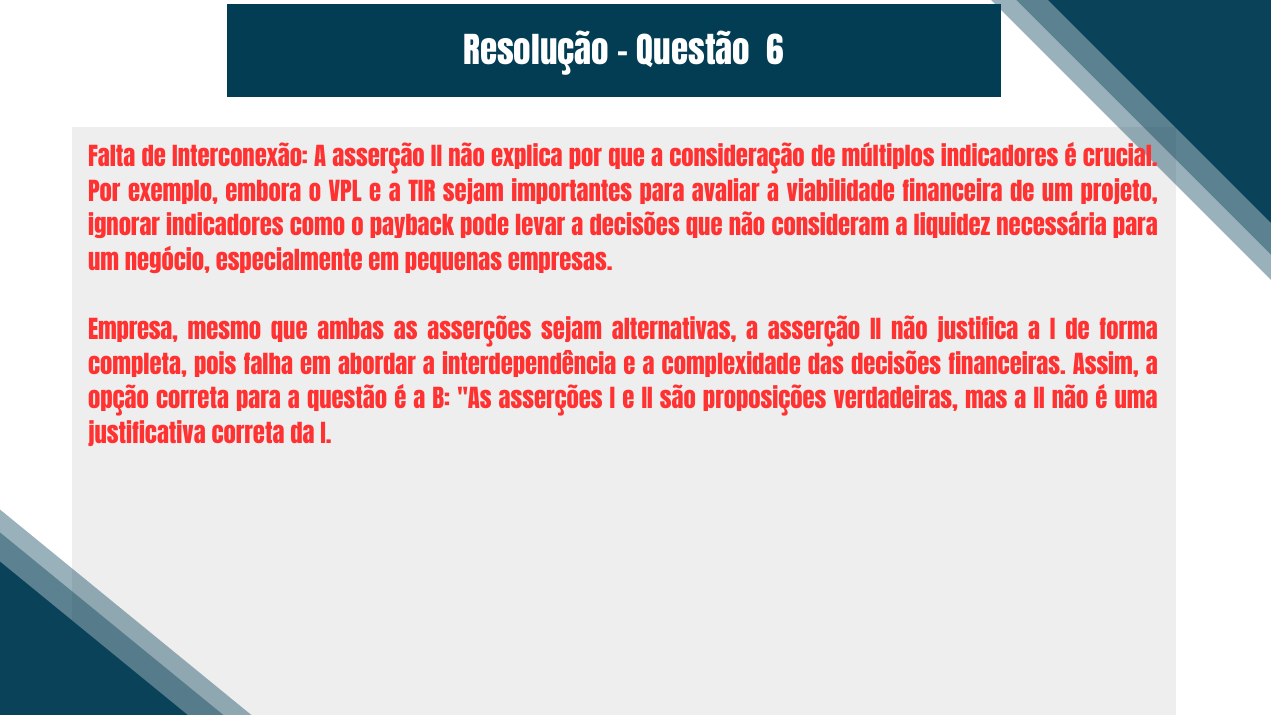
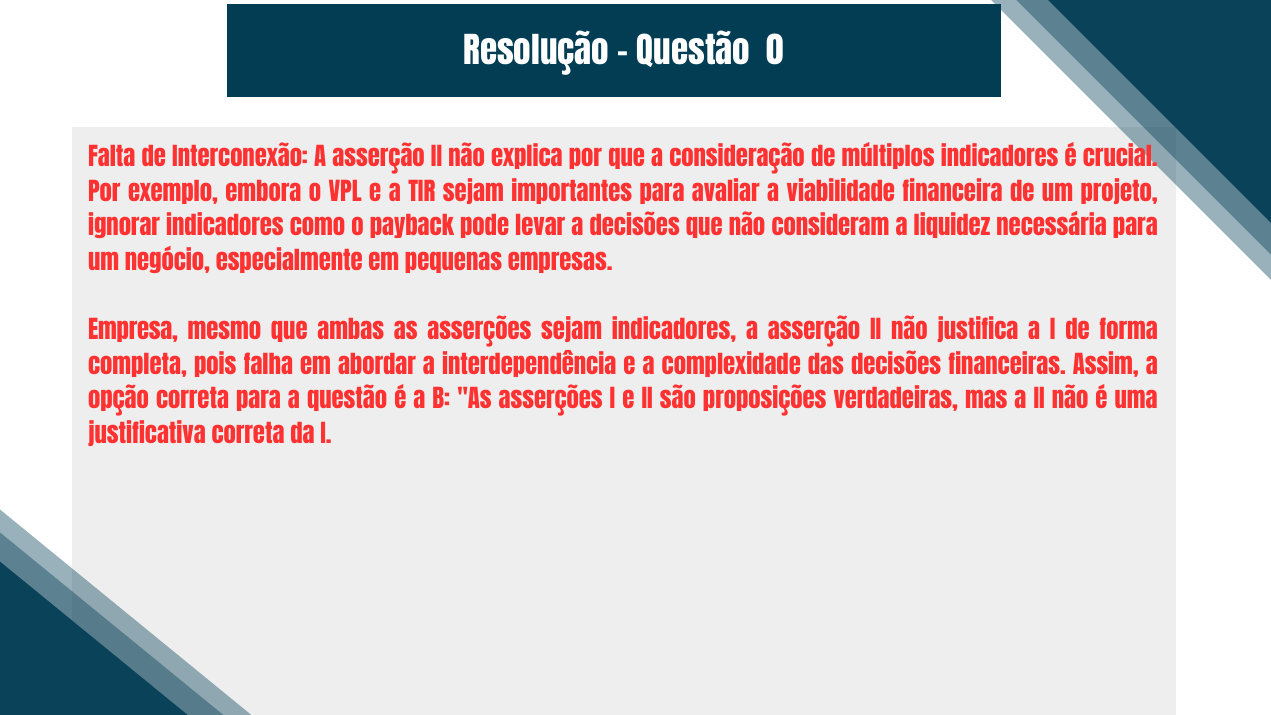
6: 6 -> 0 (775, 52)
sejam alternativas: alternativas -> indicadores (674, 331)
